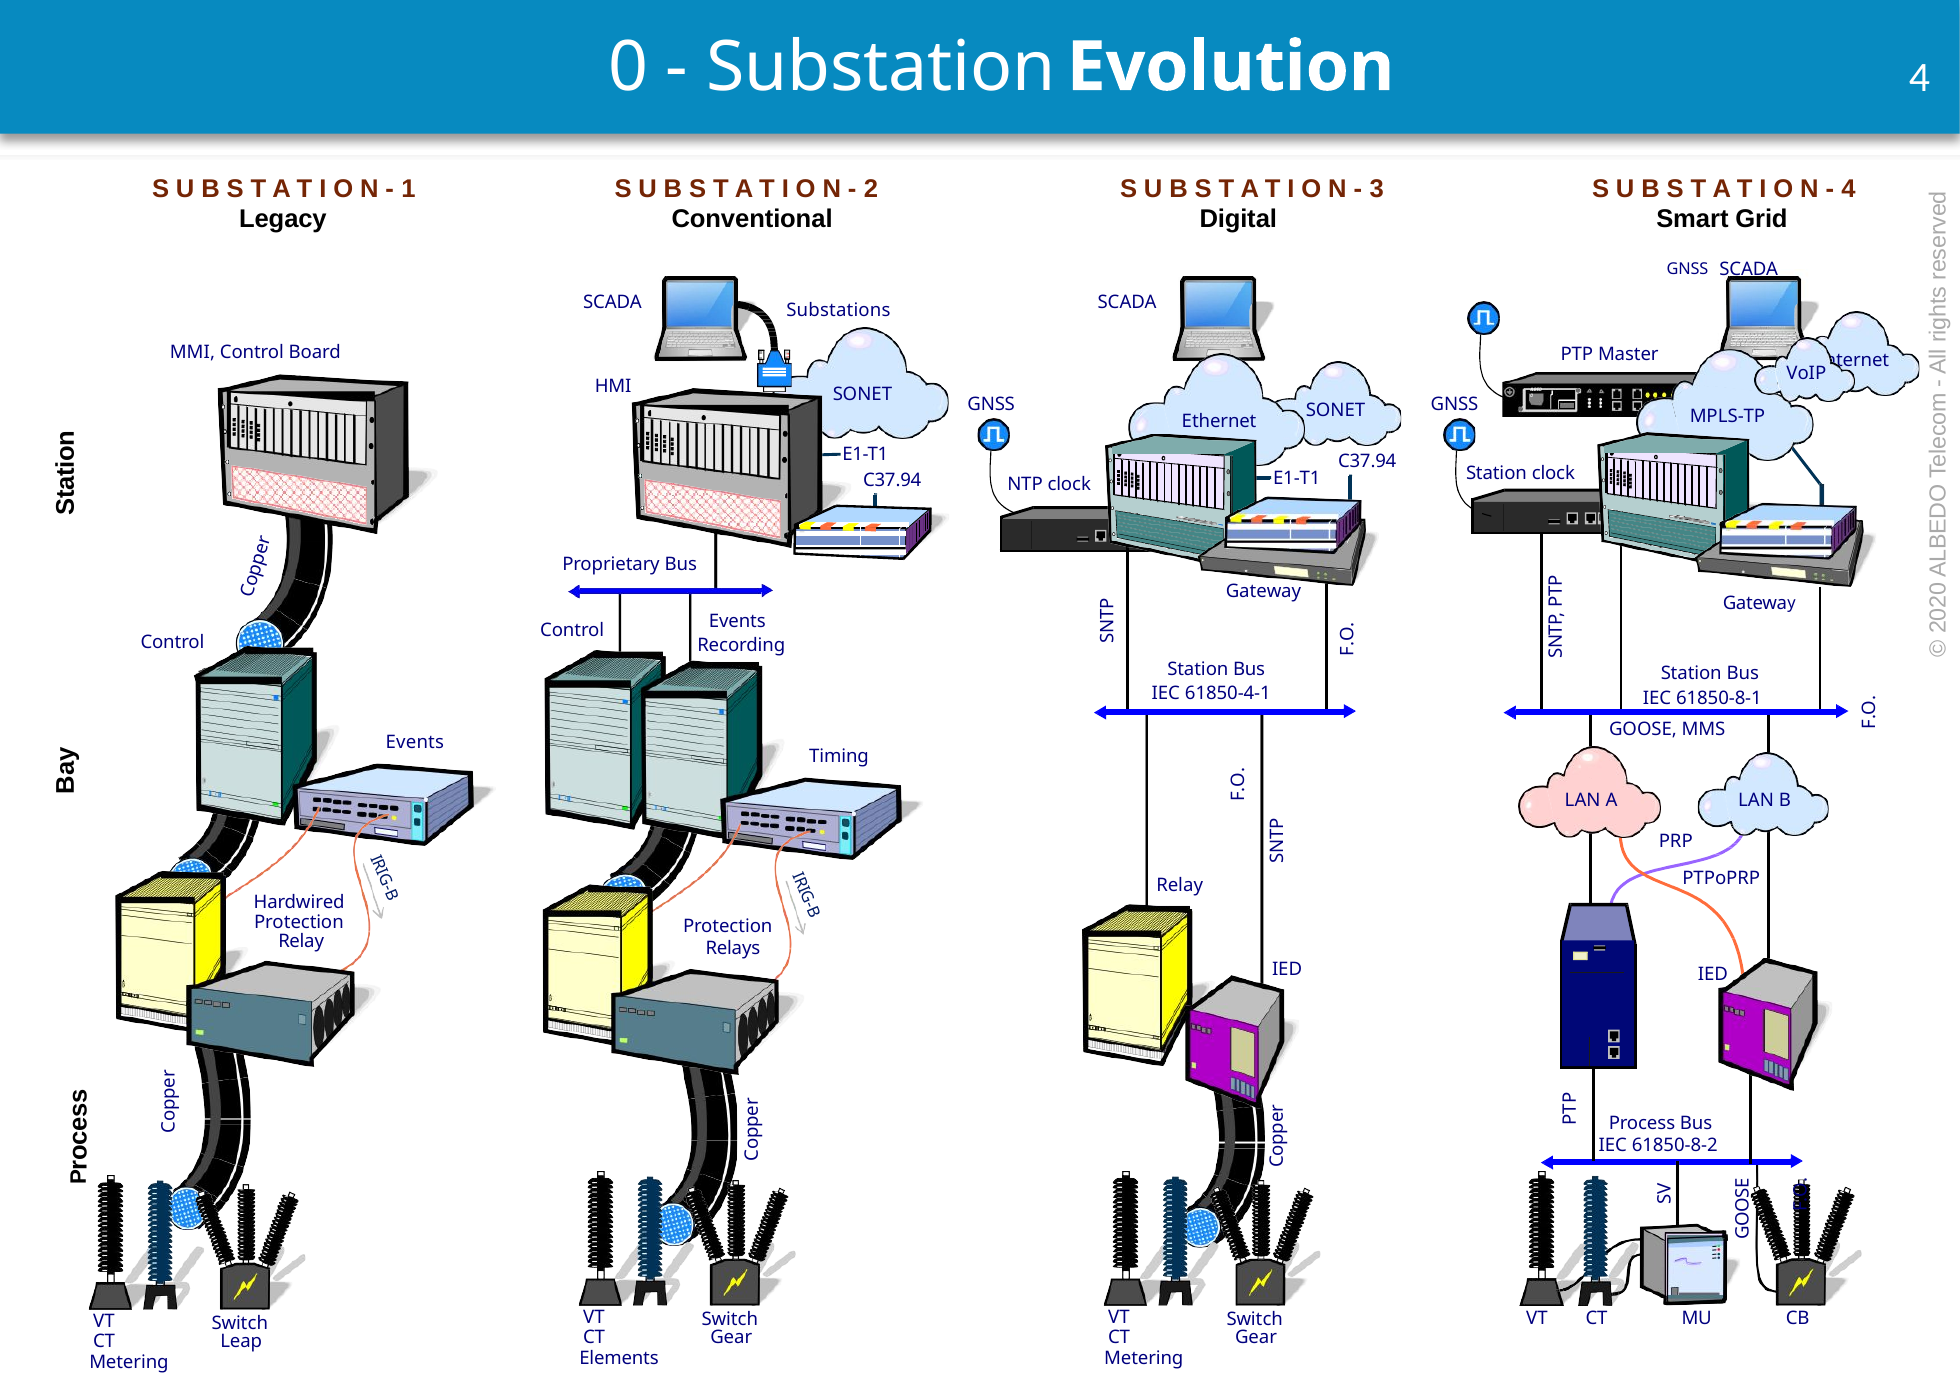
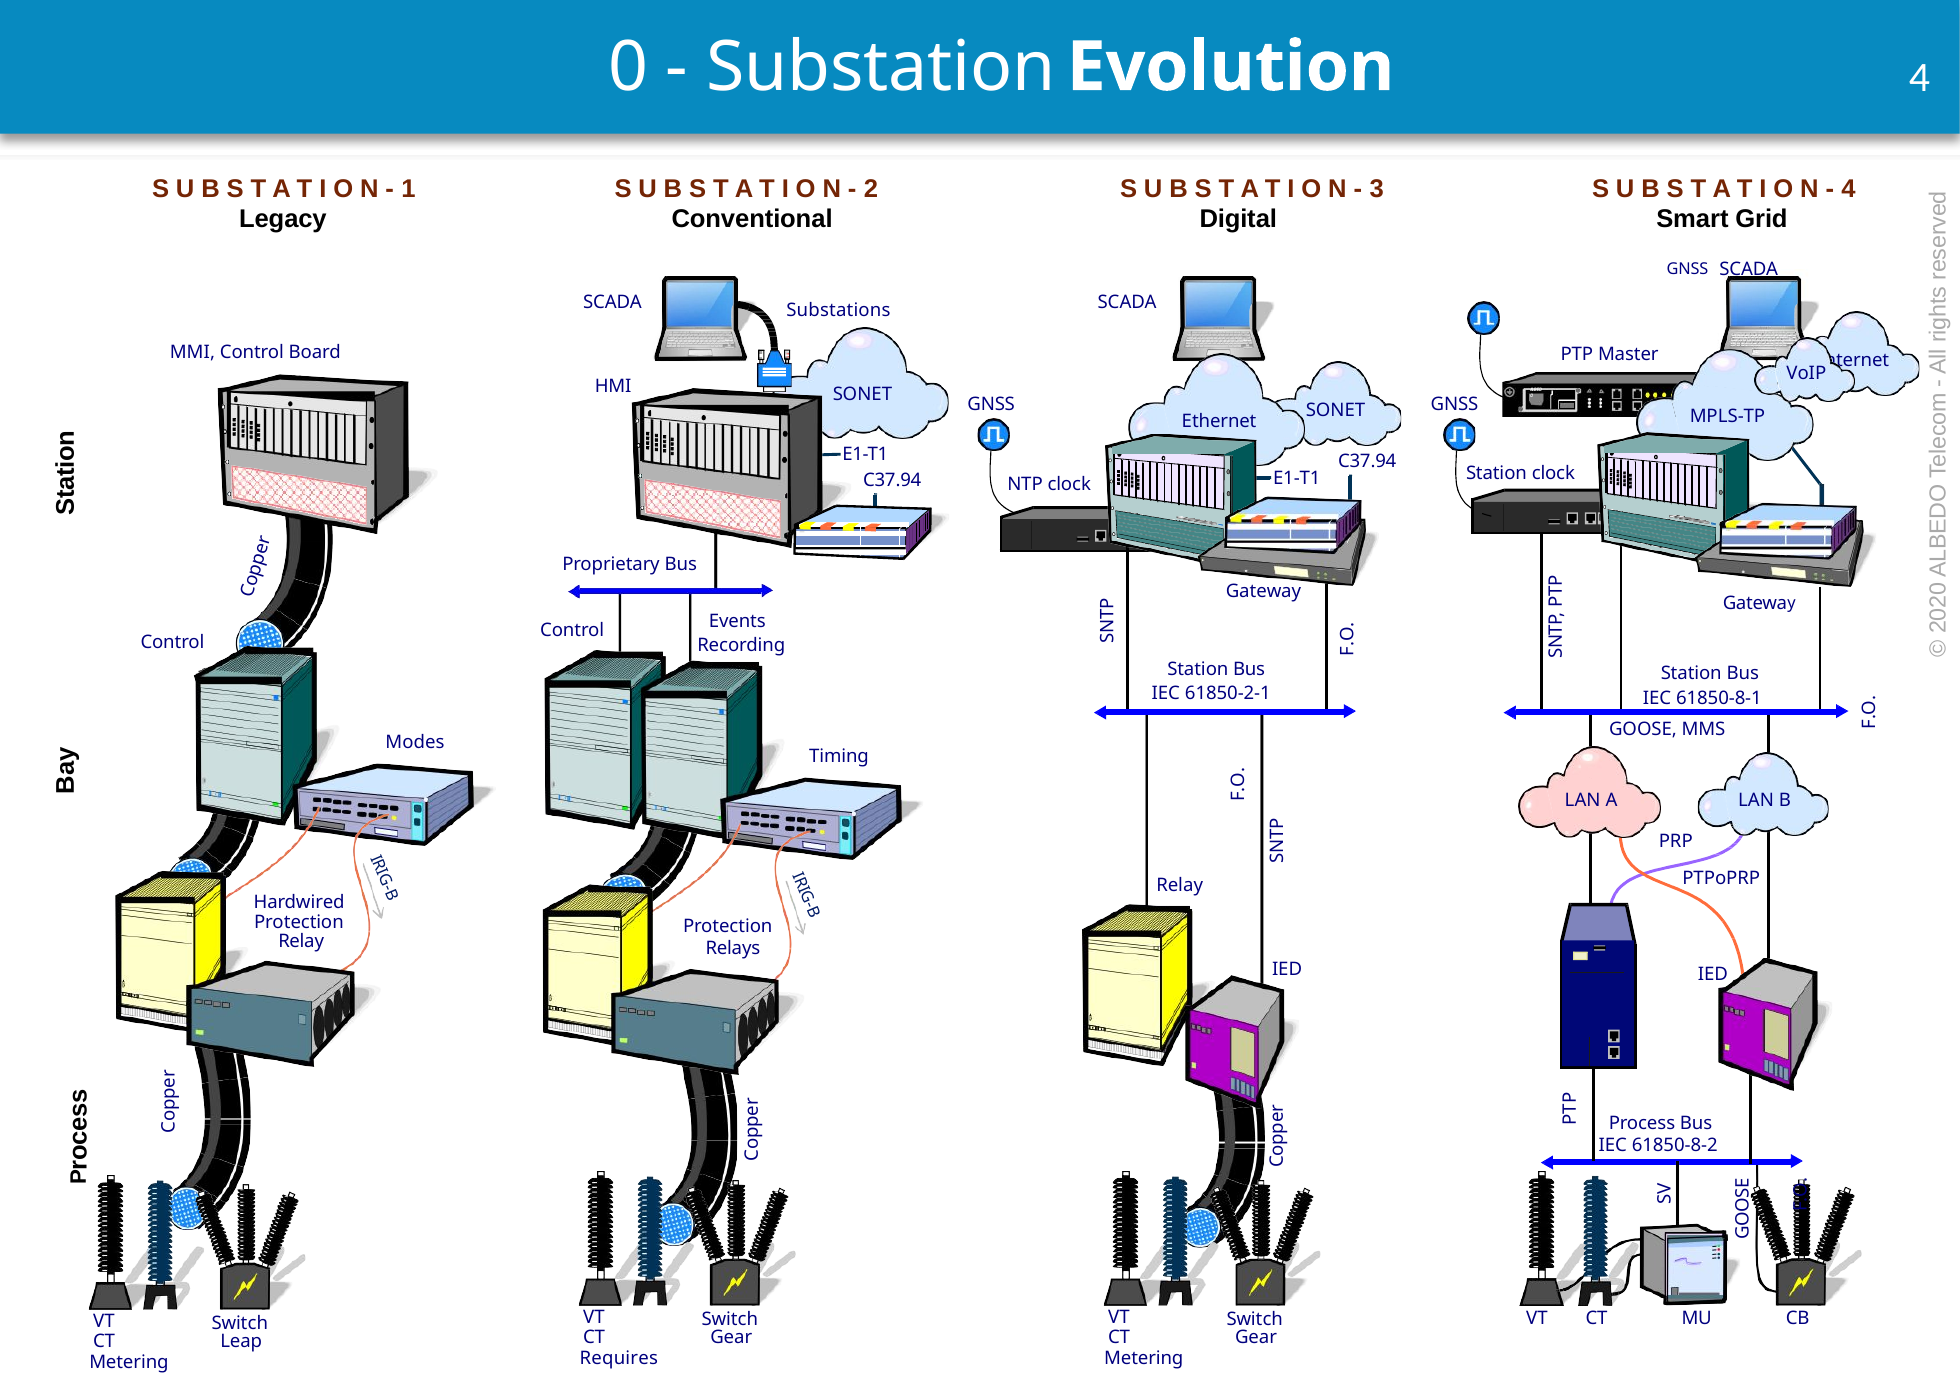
61850-4-1: 61850-4-1 -> 61850-2-1 (1228, 693)
Events: Events -> Modes (415, 742)
Elements: Elements -> Requires (619, 1358)
